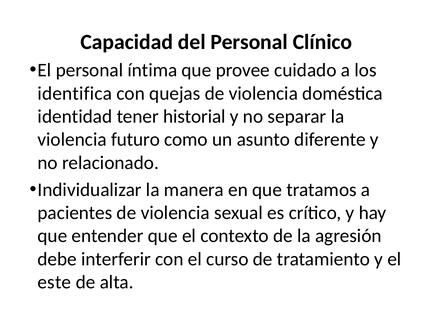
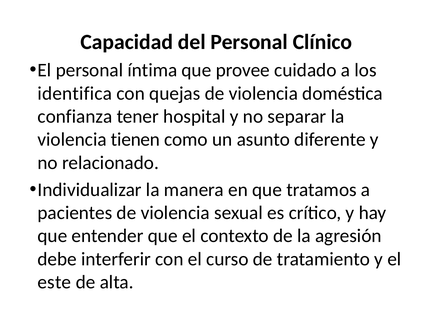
identidad: identidad -> confianza (75, 116)
historial: historial -> hospital (194, 116)
futuro: futuro -> tienen (135, 139)
